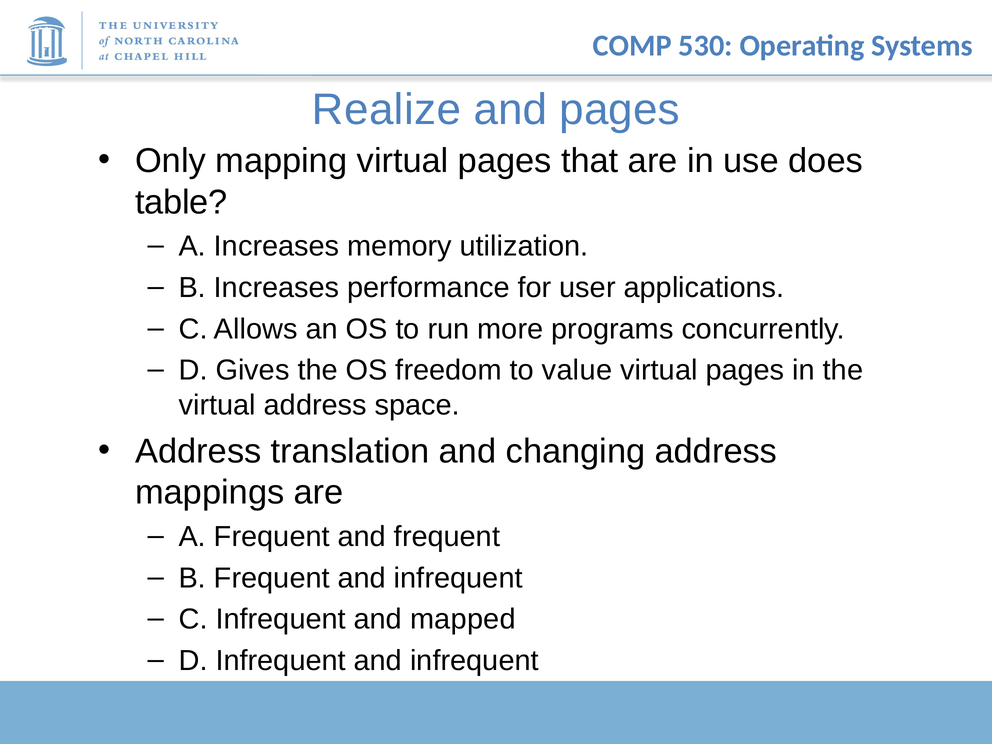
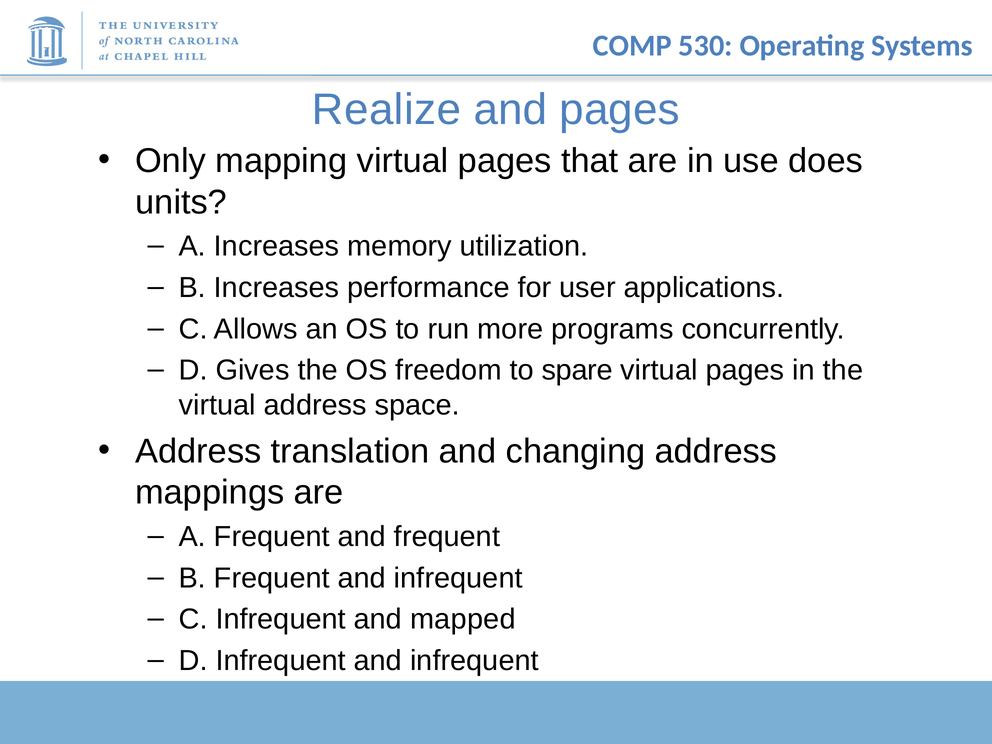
table: table -> units (181, 202)
value: value -> spare (577, 370)
